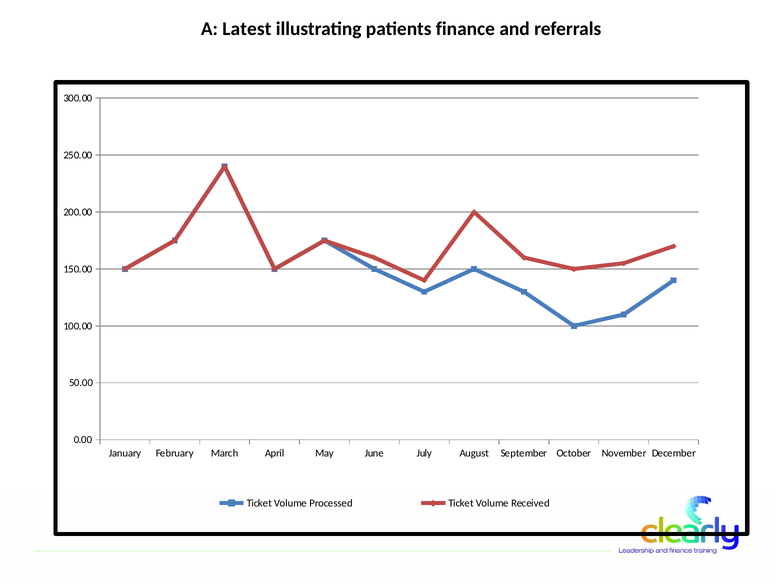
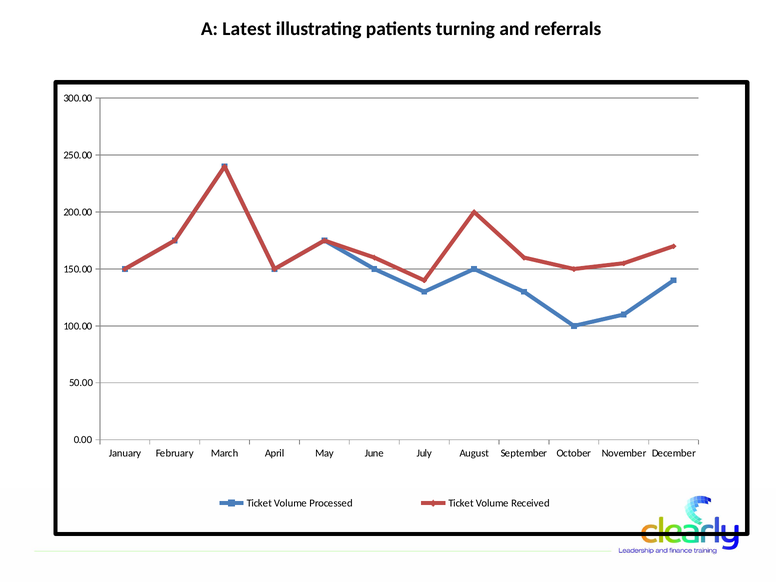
finance: finance -> turning (465, 29)
